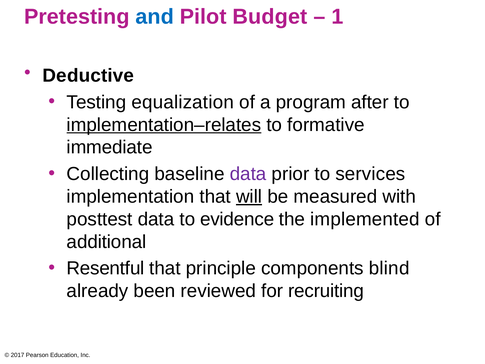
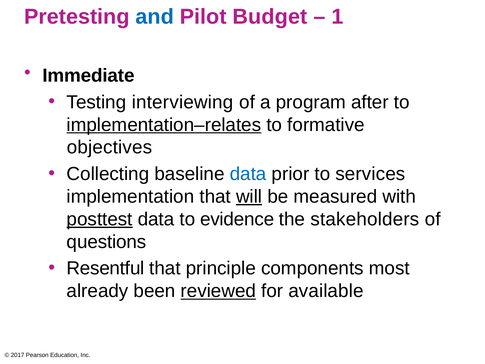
Deductive: Deductive -> Immediate (88, 76)
equalization: equalization -> interviewing (183, 102)
immediate: immediate -> objectives (109, 147)
data colour: purple -> blue (248, 174)
posttest underline: none -> present (100, 219)
implemented: implemented -> stakeholders (365, 219)
additional: additional -> questions (106, 242)
blind: blind -> most (389, 268)
reviewed underline: none -> present (218, 291)
recruiting: recruiting -> available (326, 291)
